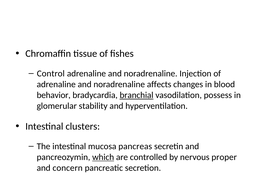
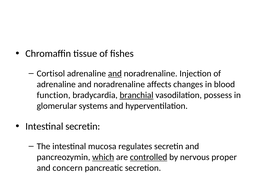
Control: Control -> Cortisol (51, 74)
and underline: none -> present (115, 74)
behavior: behavior -> function (54, 95)
stability: stability -> systems (93, 106)
Intestinal clusters: clusters -> secretin (83, 126)
pancreas: pancreas -> regulates (135, 146)
controlled underline: none -> present (149, 157)
